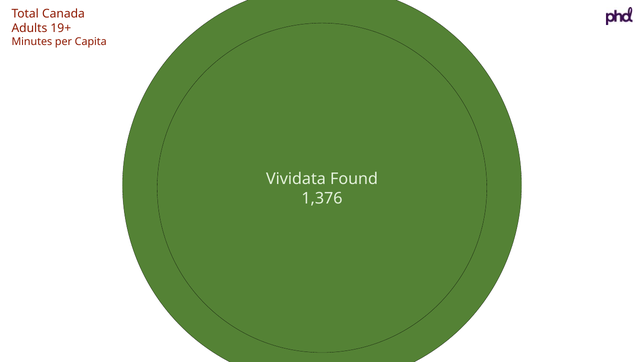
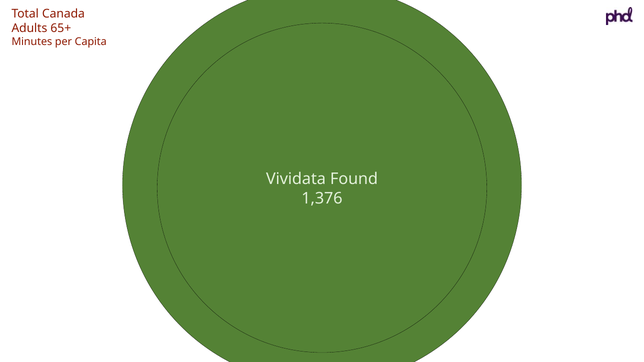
19+: 19+ -> 65+ (61, 28)
